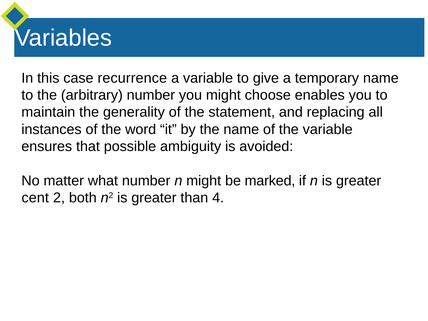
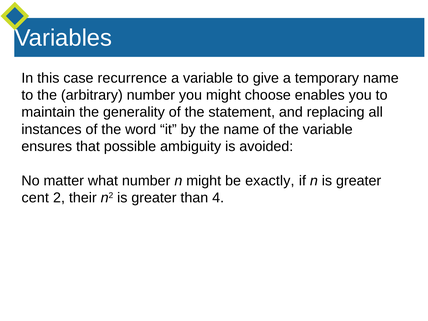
marked: marked -> exactly (270, 181)
both: both -> their (83, 198)
